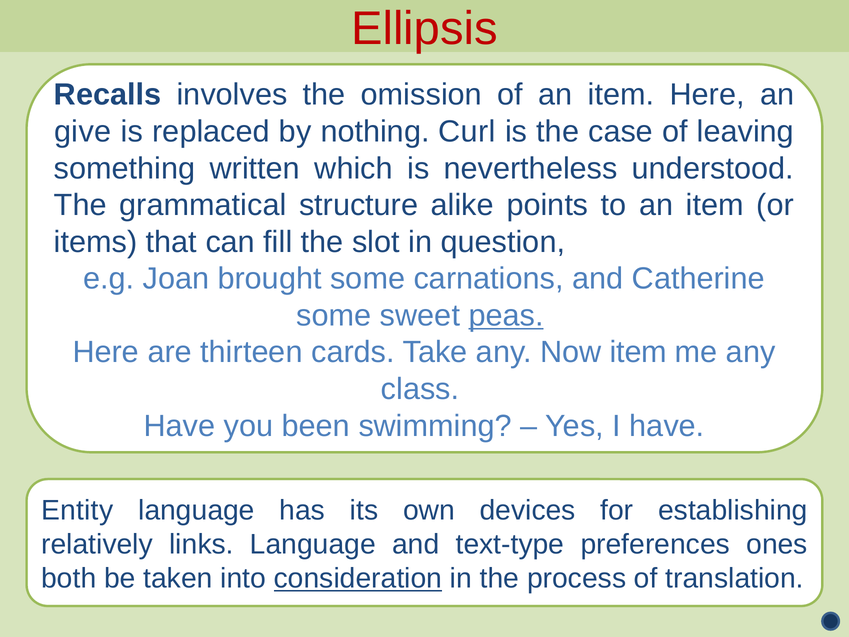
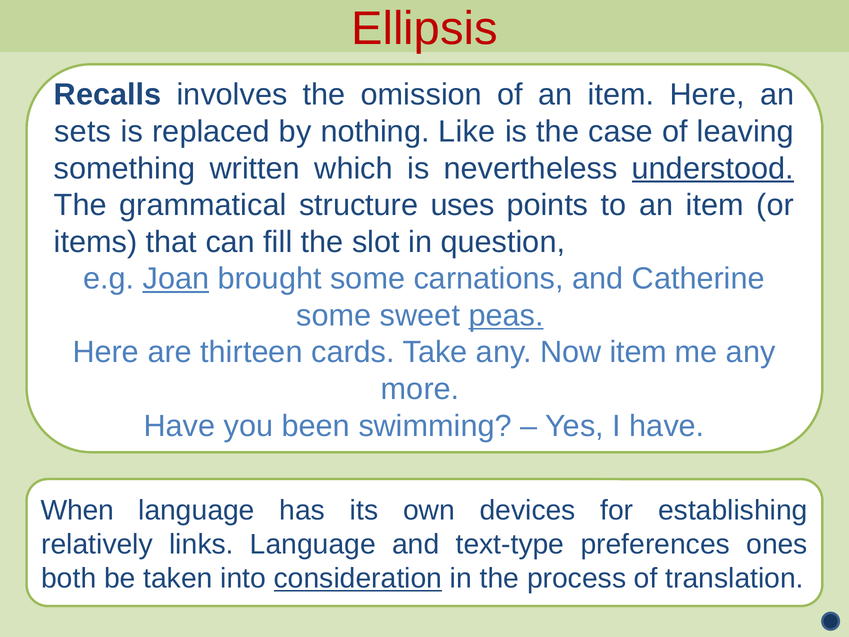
give: give -> sets (83, 132)
Curl: Curl -> Like (467, 132)
understood underline: none -> present (713, 168)
alike: alike -> uses (463, 205)
Joan underline: none -> present (176, 279)
class: class -> more (420, 389)
Entity: Entity -> When (77, 510)
